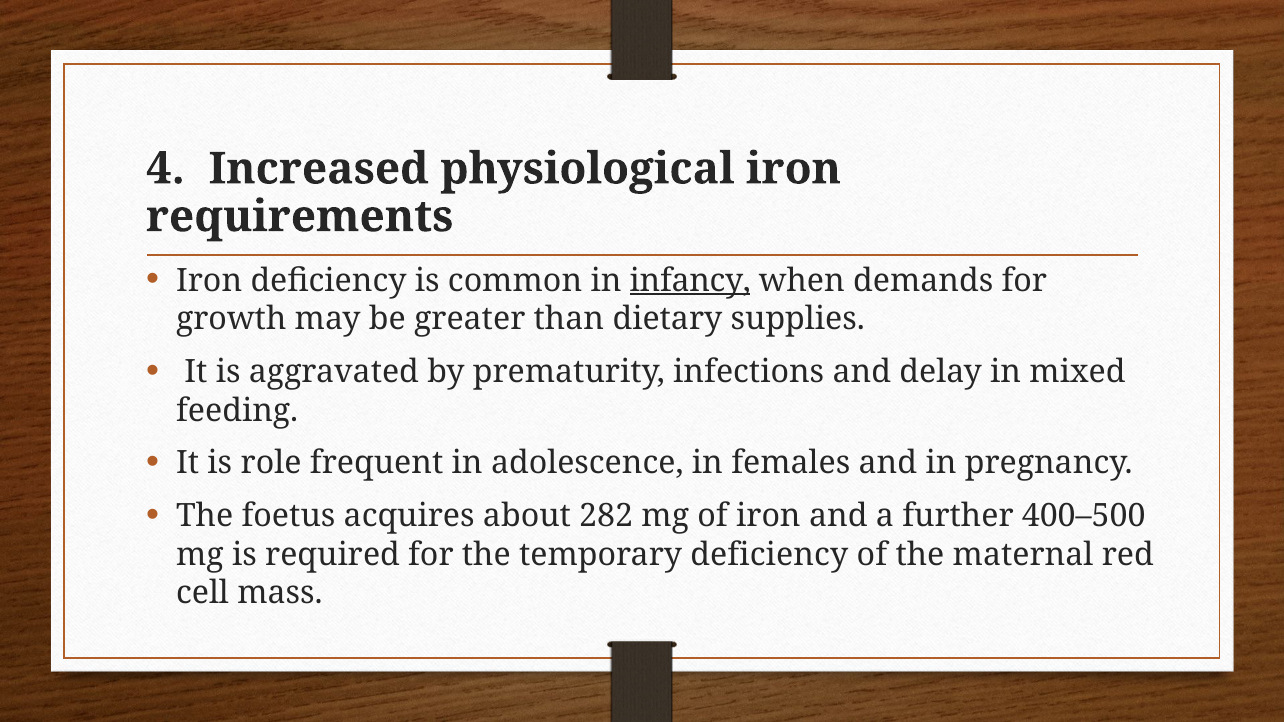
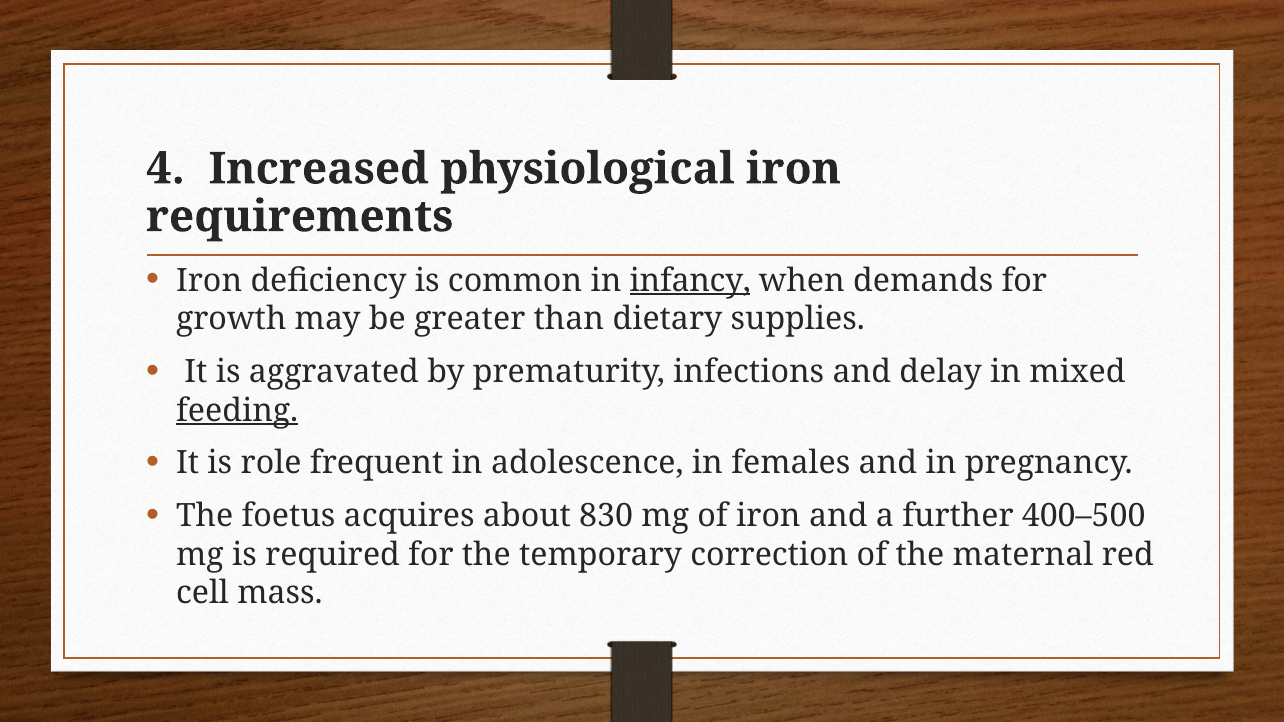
feeding underline: none -> present (237, 411)
282: 282 -> 830 (606, 517)
temporary deficiency: deficiency -> correction (769, 555)
